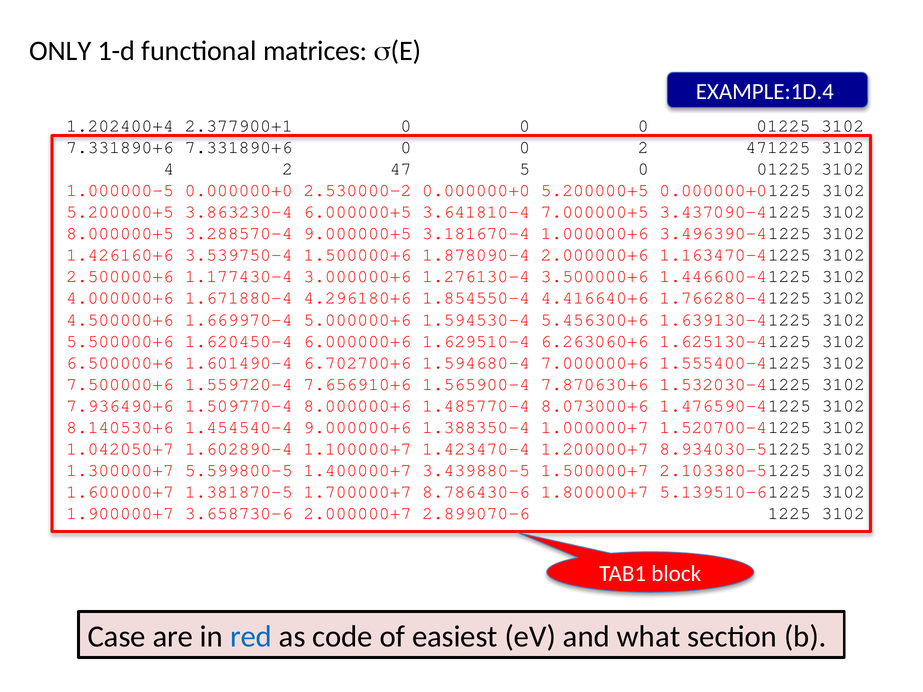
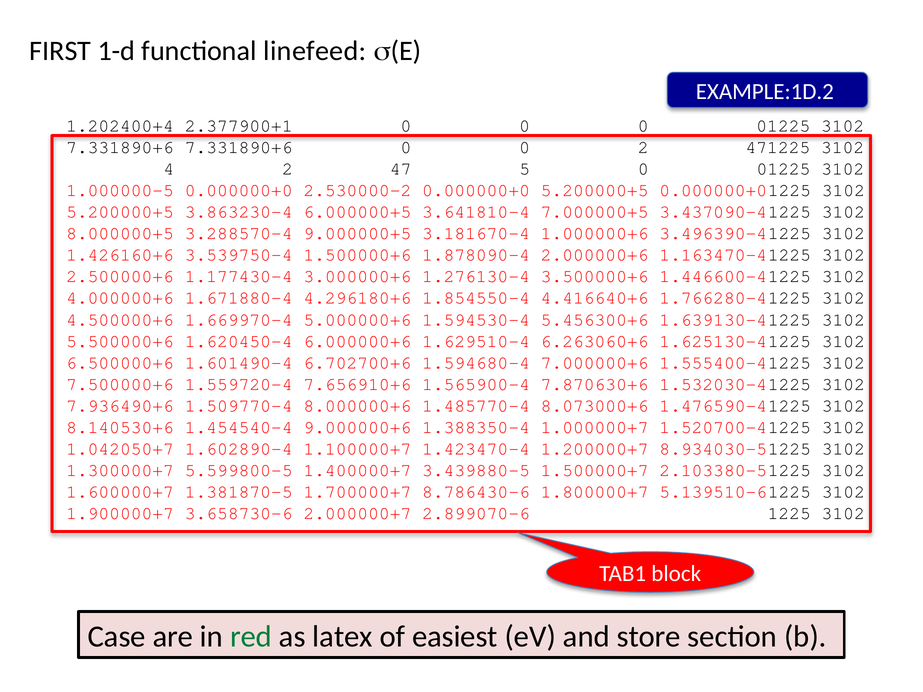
ONLY: ONLY -> FIRST (60, 51)
matrices: matrices -> linefeed (315, 51)
EXAMPLE:1D.4: EXAMPLE:1D.4 -> EXAMPLE:1D.2 (765, 92)
red colour: blue -> green (251, 637)
code: code -> latex (343, 637)
what: what -> store (649, 637)
